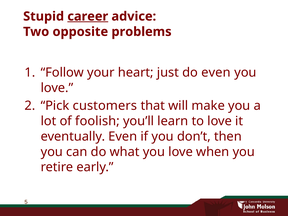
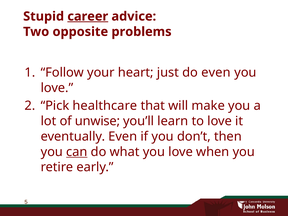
customers: customers -> healthcare (105, 106)
foolish: foolish -> unwise (98, 121)
can underline: none -> present (77, 152)
